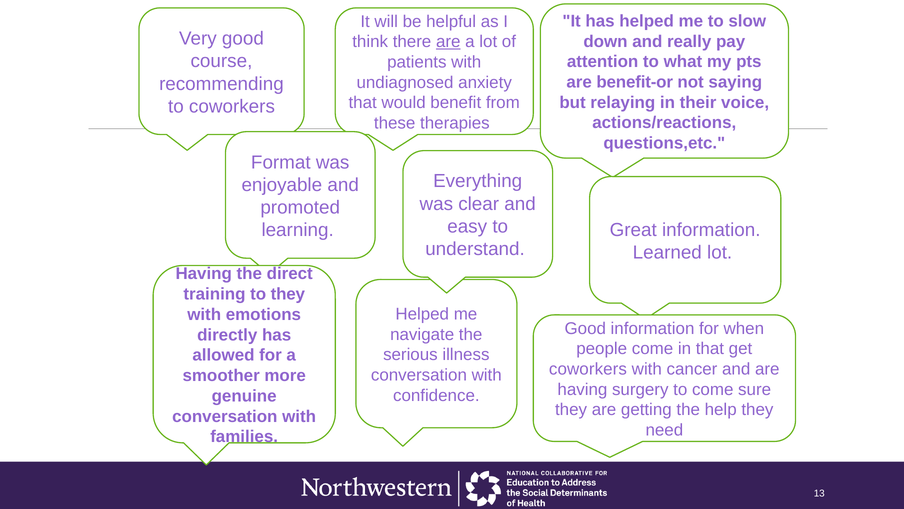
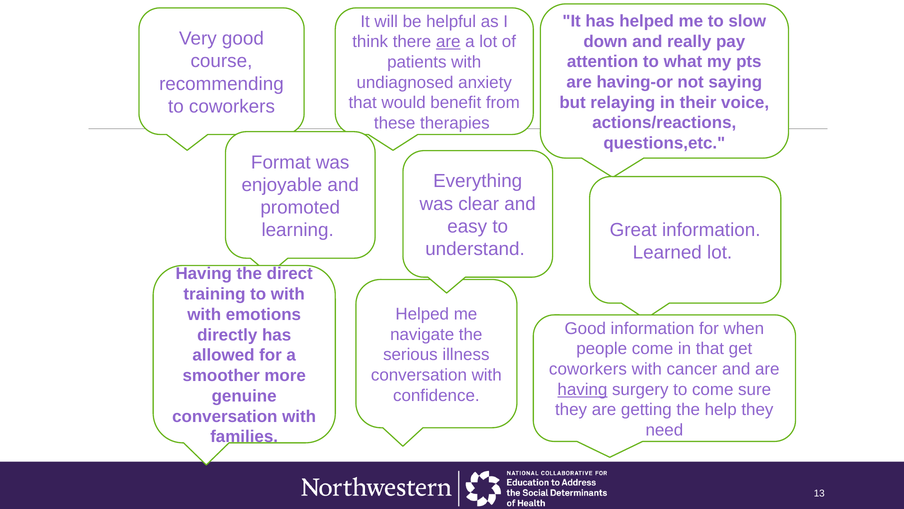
benefit-or: benefit-or -> having-or (635, 82)
to they: they -> with (288, 294)
having underline: none -> present (582, 389)
